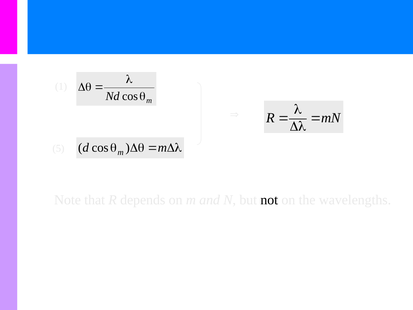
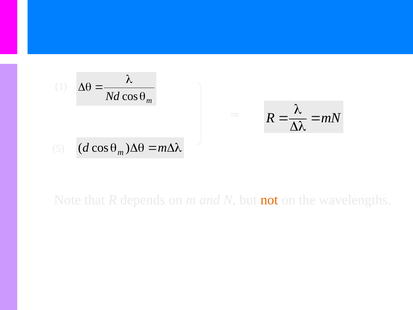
not colour: black -> orange (269, 200)
